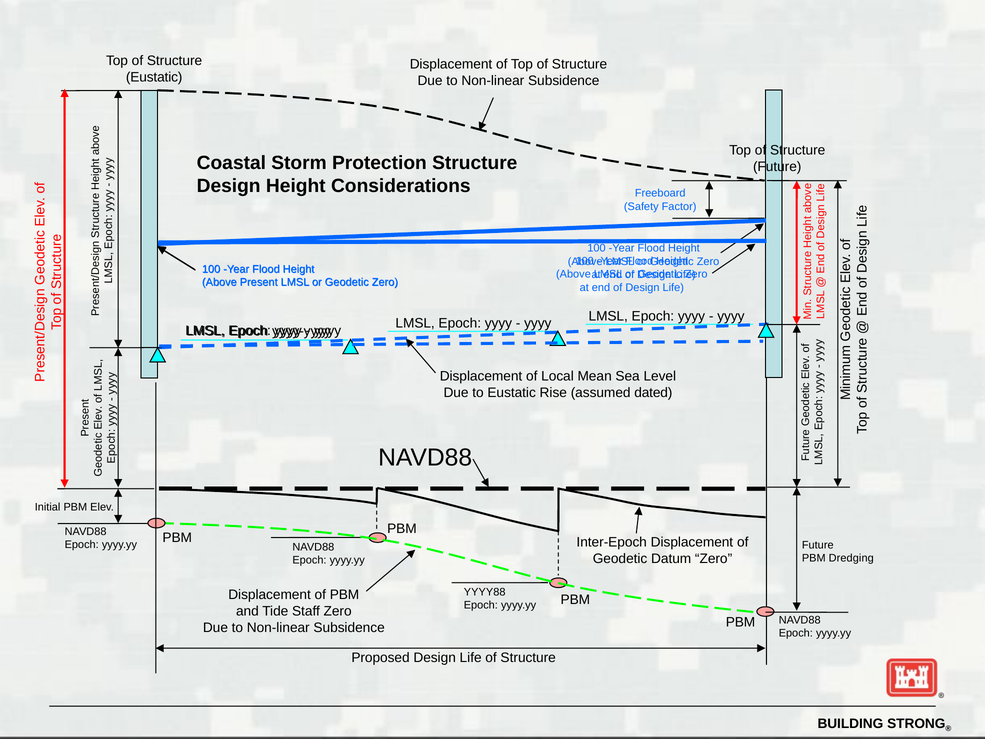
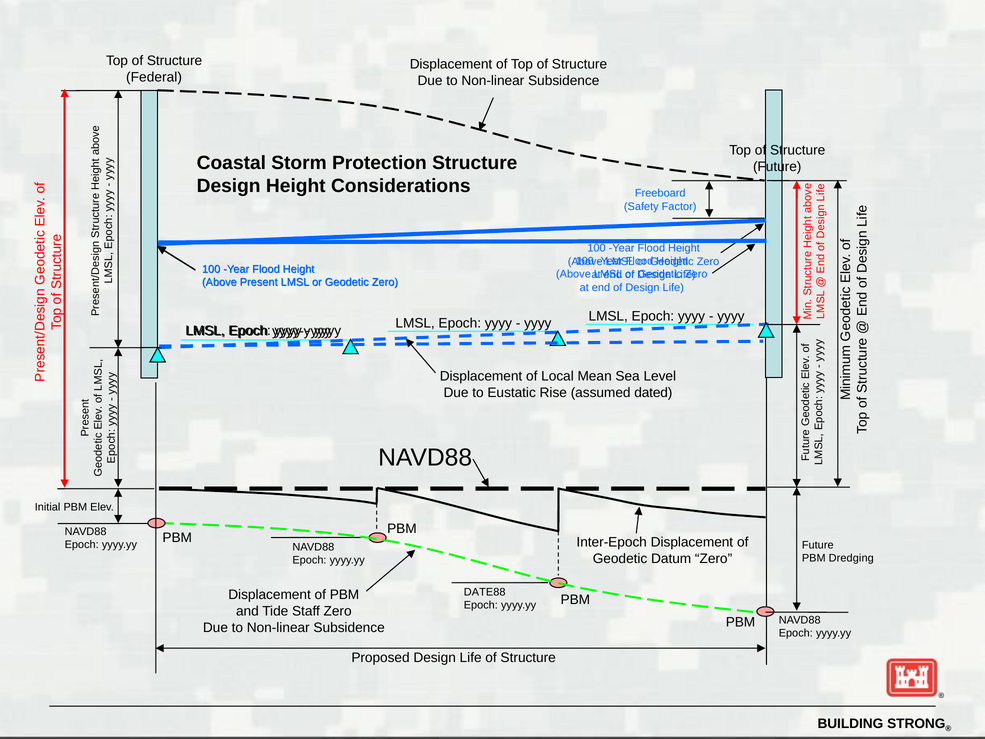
Eustatic: Eustatic -> Federal (154, 77)
YYYY88: YYYY88 -> DATE88 (485, 592)
